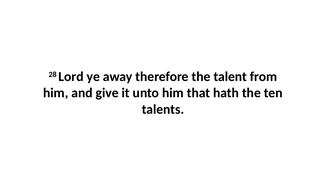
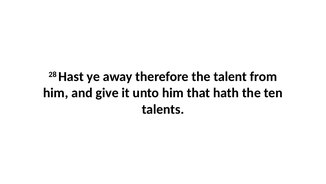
Lord: Lord -> Hast (71, 76)
